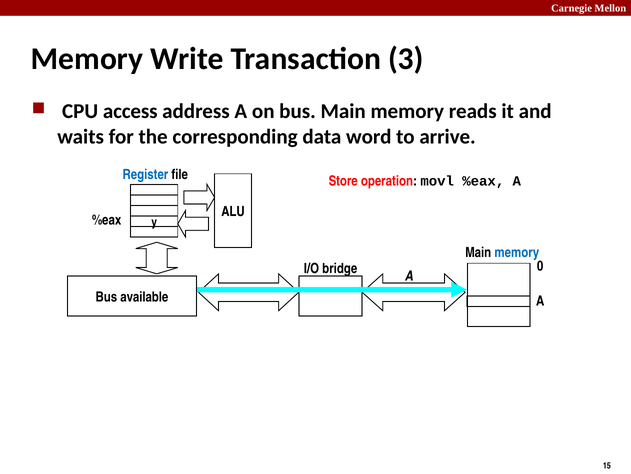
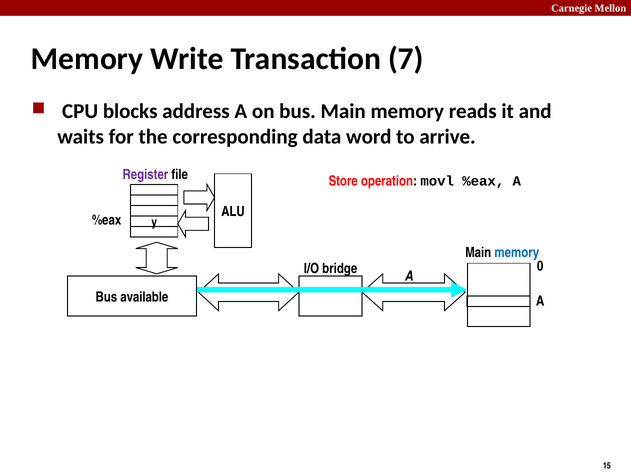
3: 3 -> 7 (406, 59)
access: access -> blocks (130, 111)
Register colour: blue -> purple (145, 174)
